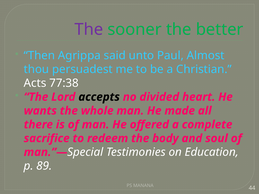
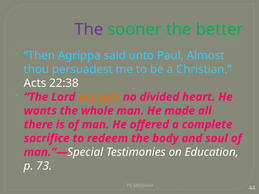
77:38: 77:38 -> 22:38 (64, 83)
accepts colour: black -> orange (99, 97)
89: 89 -> 73 (44, 166)
